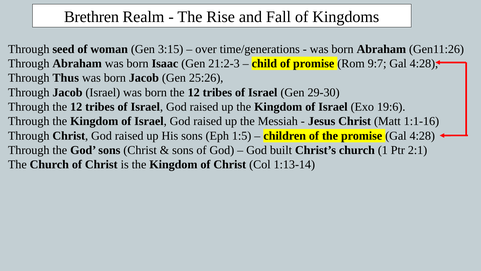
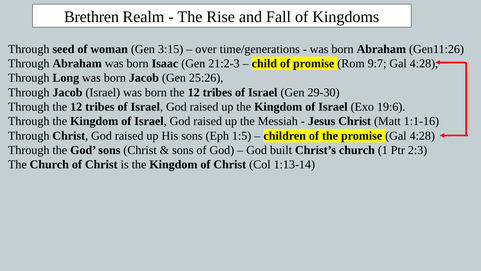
Thus: Thus -> Long (66, 78)
2:1: 2:1 -> 2:3 (418, 150)
